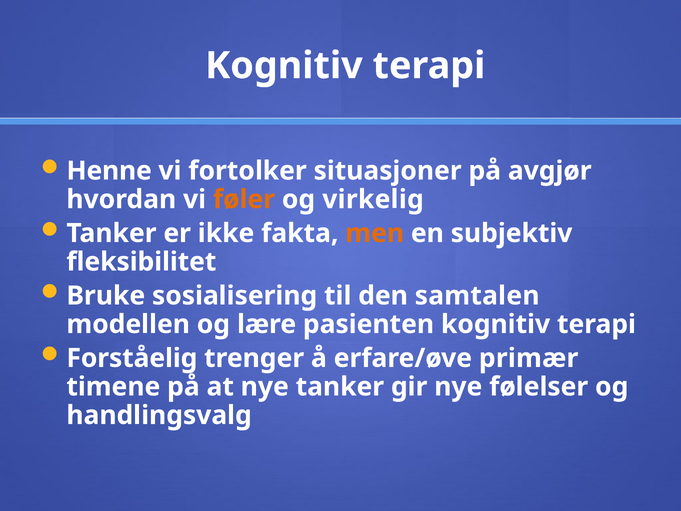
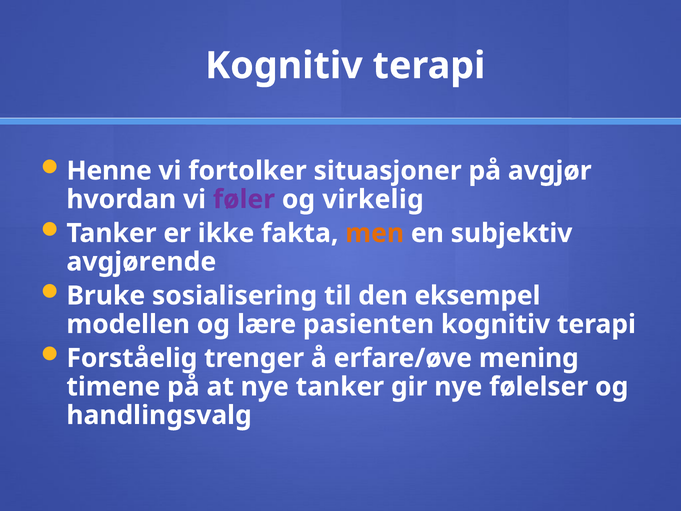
føler colour: orange -> purple (244, 199)
fleksibilitet: fleksibilitet -> avgjørende (141, 262)
samtalen: samtalen -> eksempel (477, 296)
primær: primær -> mening (529, 358)
